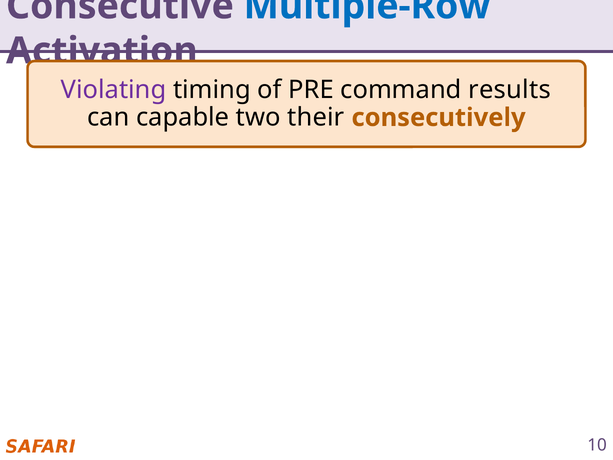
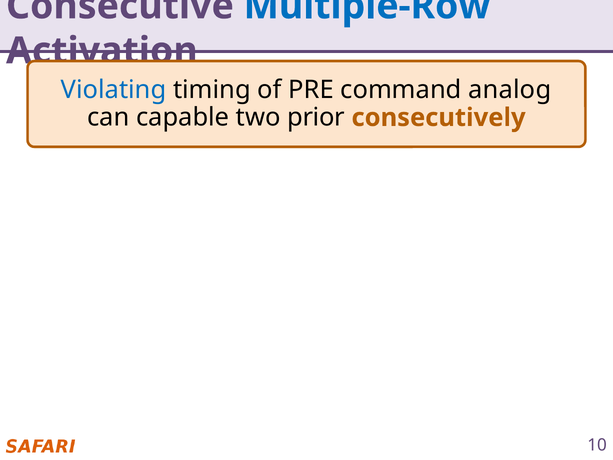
Violating colour: purple -> blue (114, 90)
results: results -> analog (510, 90)
their: their -> prior (316, 118)
